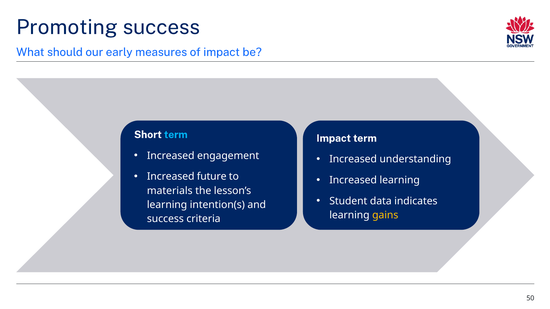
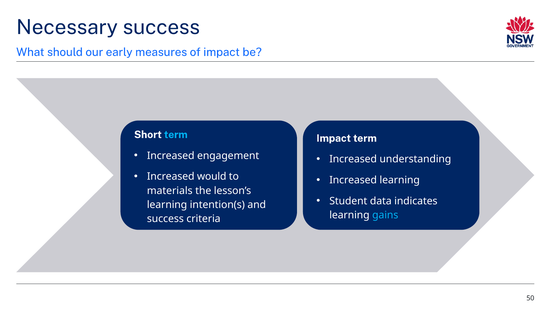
Promoting: Promoting -> Necessary (67, 27)
future: future -> would (212, 177)
gains colour: yellow -> light blue (385, 215)
